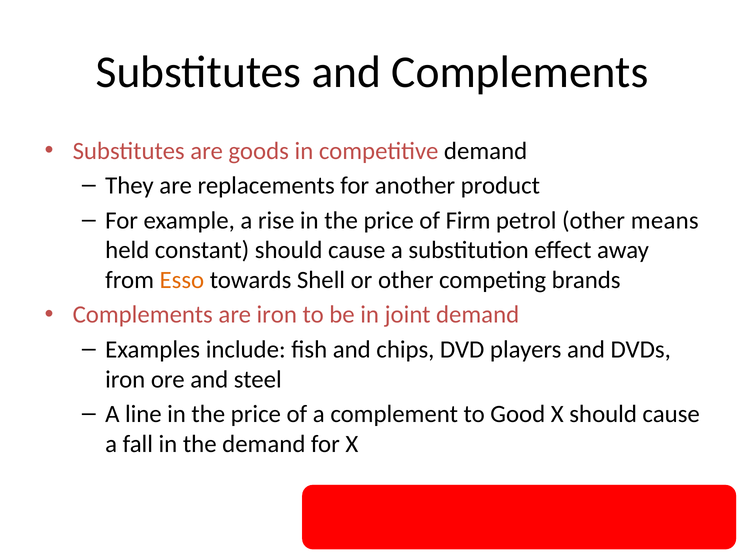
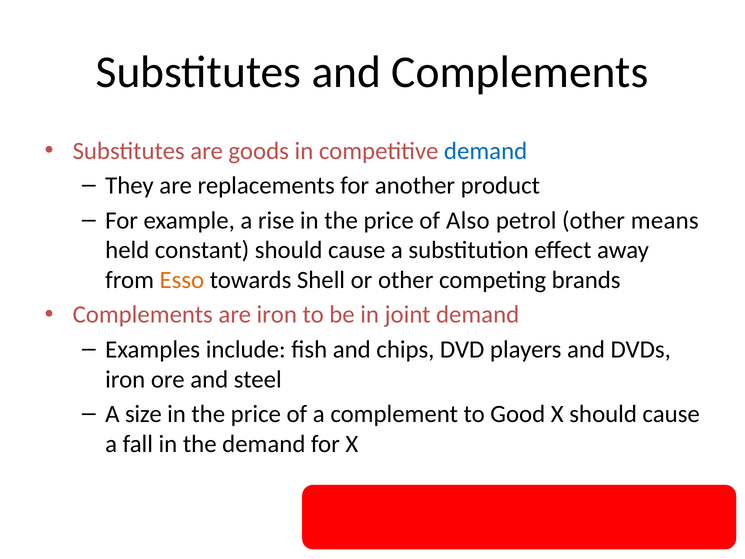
demand colour: black -> blue (486, 151)
Firm: Firm -> Also (468, 220)
line: line -> size (143, 414)
